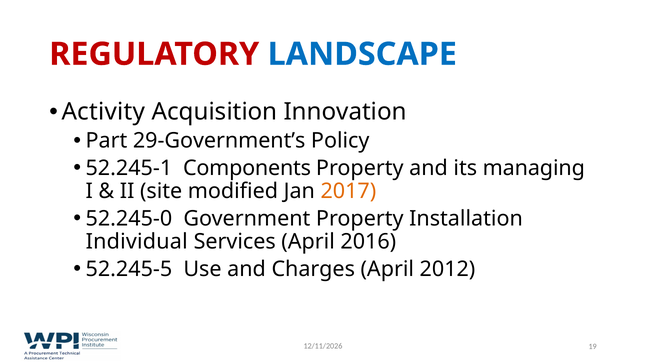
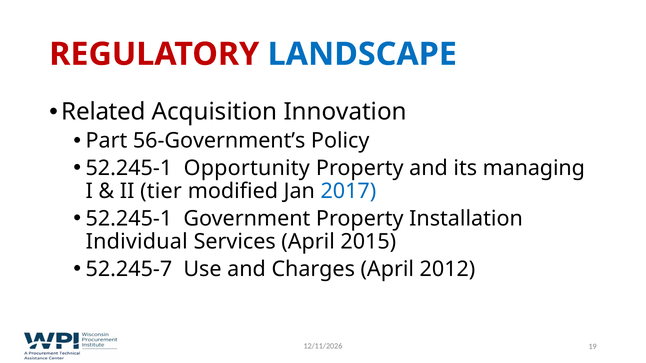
Activity: Activity -> Related (104, 112)
29-Government’s: 29-Government’s -> 56-Government’s (219, 141)
Components: Components -> Opportunity (247, 168)
site: site -> tier (161, 191)
2017 colour: orange -> blue (348, 191)
52.245-0: 52.245-0 -> 52.245-1 (129, 219)
2016: 2016 -> 2015 (368, 242)
52.245-5: 52.245-5 -> 52.245-7 (129, 269)
